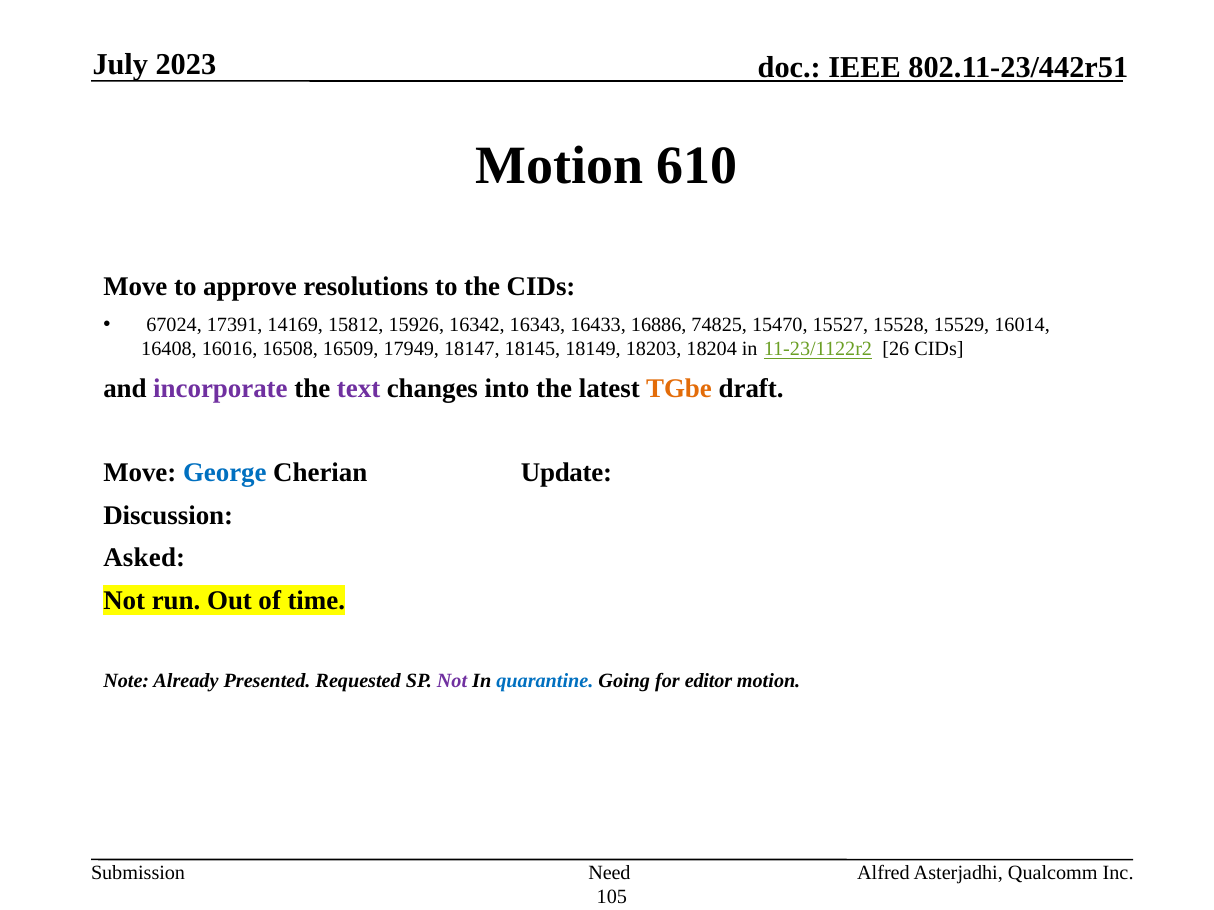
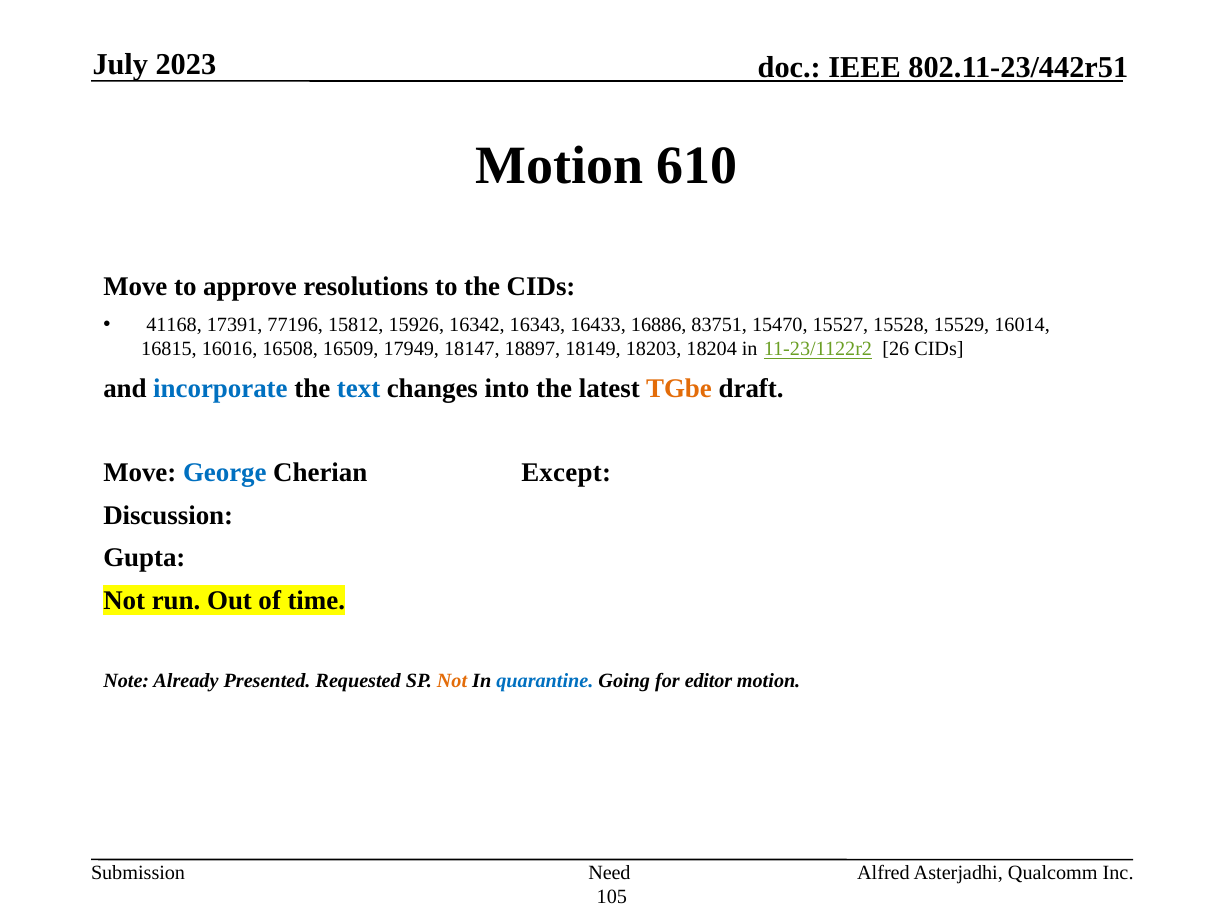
67024: 67024 -> 41168 (174, 325)
14169: 14169 -> 77196 (295, 325)
74825: 74825 -> 83751 (719, 325)
16408: 16408 -> 16815 (169, 349)
18145: 18145 -> 18897 (532, 349)
incorporate colour: purple -> blue (220, 388)
text colour: purple -> blue (359, 388)
Update: Update -> Except (566, 473)
Asked: Asked -> Gupta (144, 558)
Not colour: purple -> orange (452, 681)
